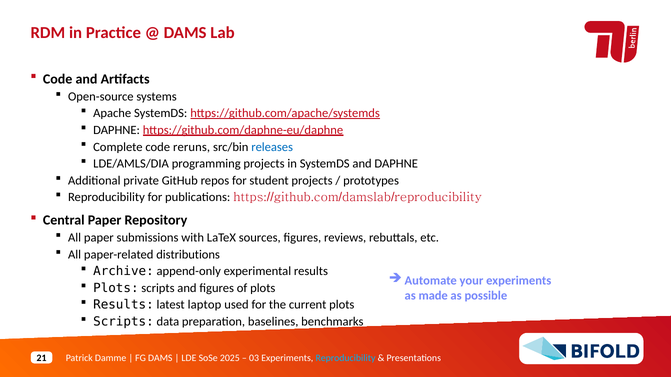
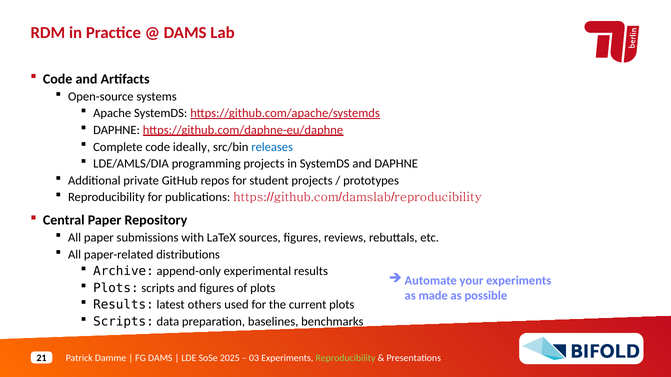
reruns: reruns -> ideally (192, 147)
laptop: laptop -> others (204, 305)
Reproducibility colour: light blue -> light green (346, 358)
